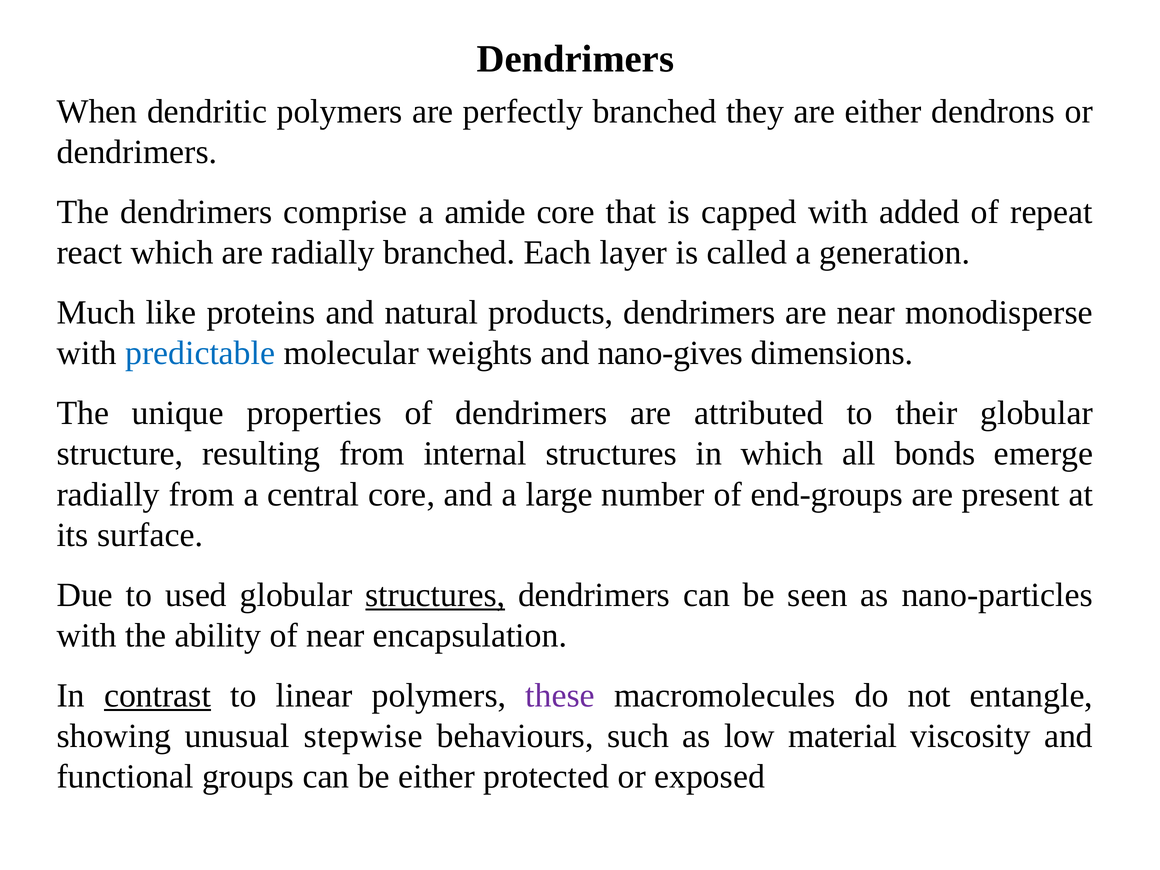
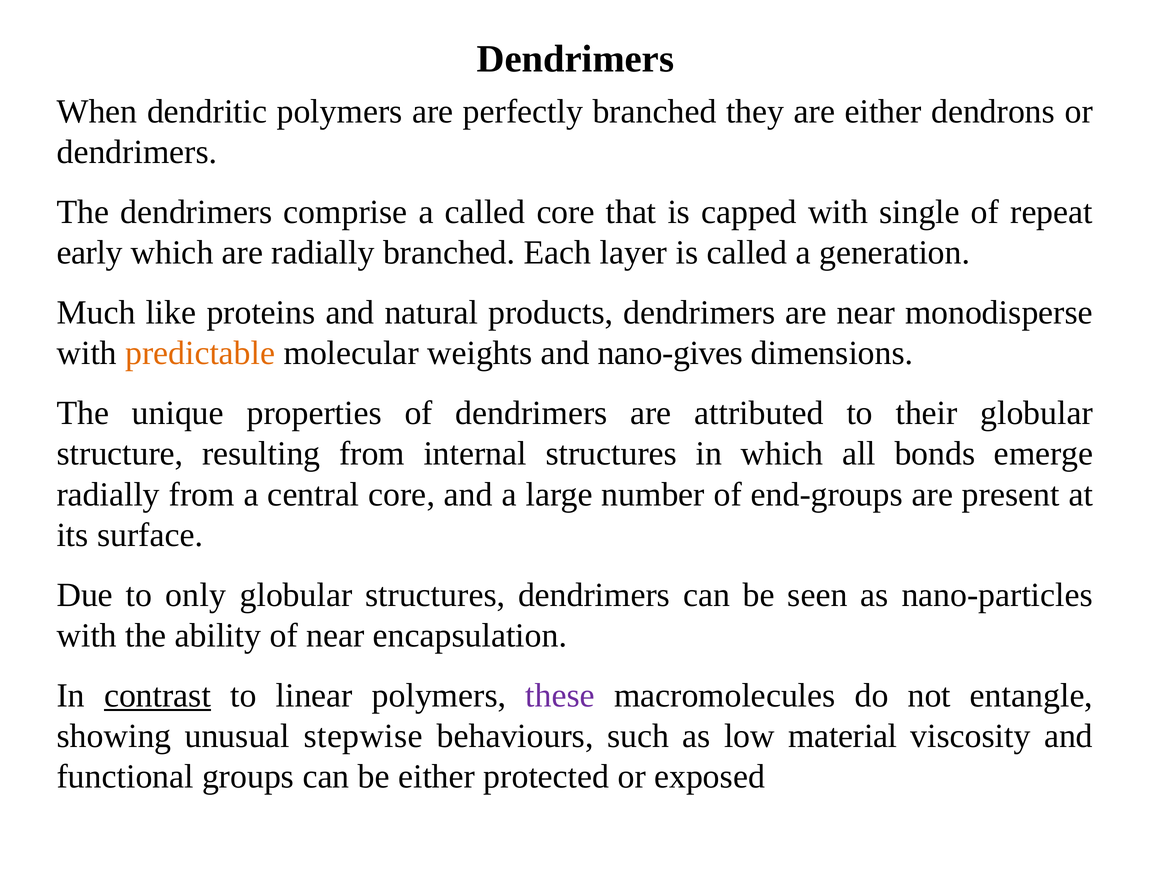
a amide: amide -> called (485, 212)
added: added -> single (919, 212)
react: react -> early (90, 253)
predictable colour: blue -> orange (200, 353)
used: used -> only (196, 595)
structures underline: present -> none (435, 595)
